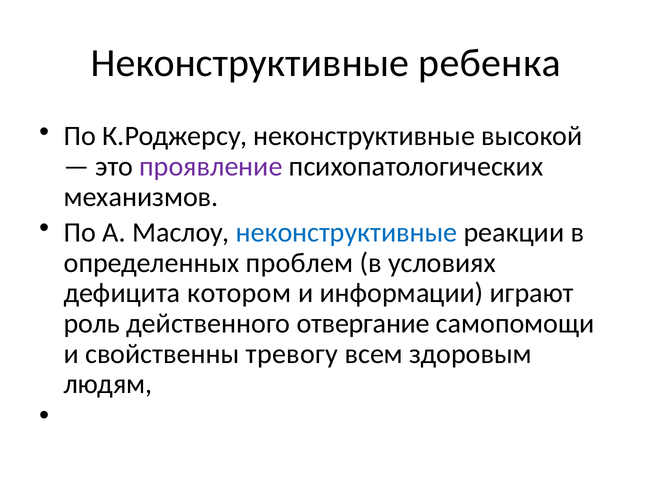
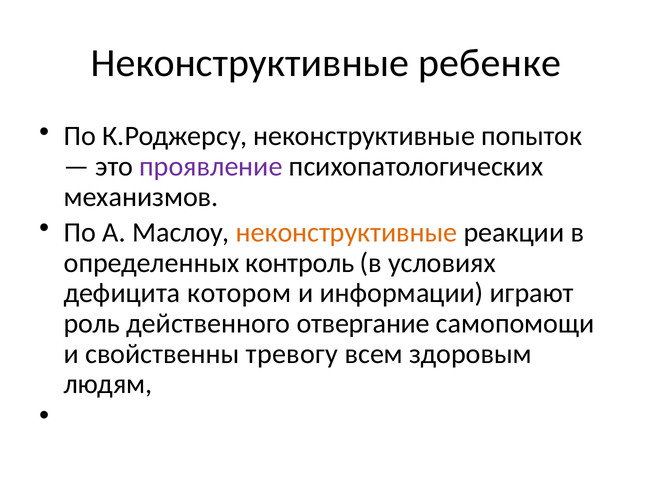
ребенка: ребенка -> ребенке (490, 63)
высокой: высокой -> попыток (532, 136)
неконструктивные colour: blue -> orange (347, 233)
проблем: проблем -> контроль (300, 263)
